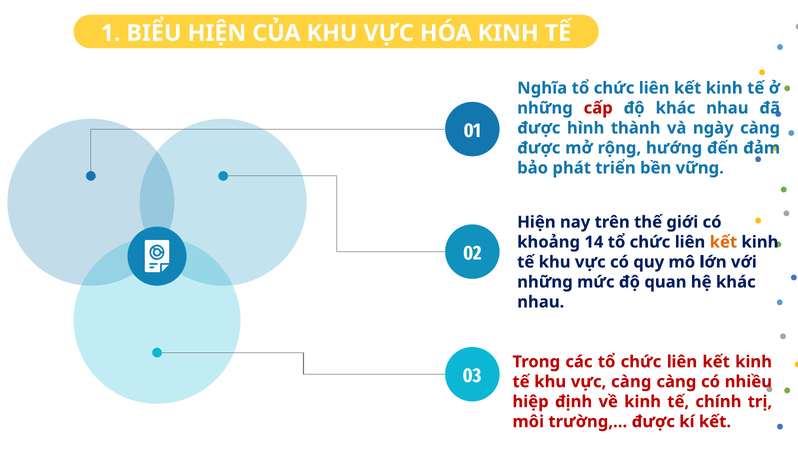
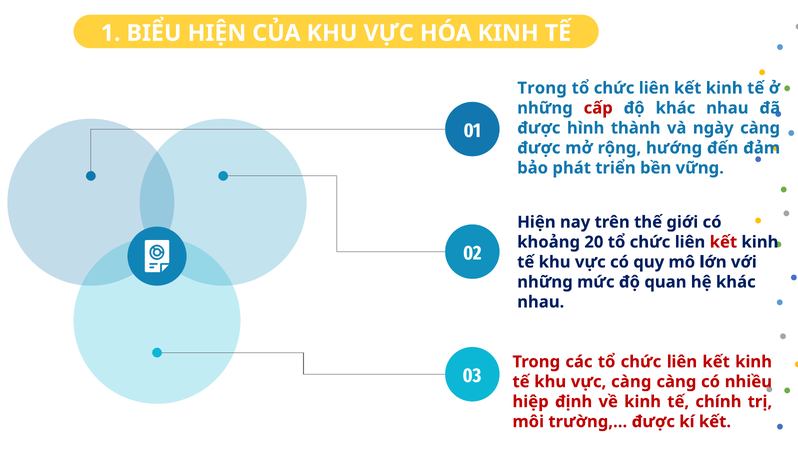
Nghĩa: Nghĩa -> Trong (542, 88)
14: 14 -> 20 (594, 242)
kết colour: orange -> red (723, 242)
